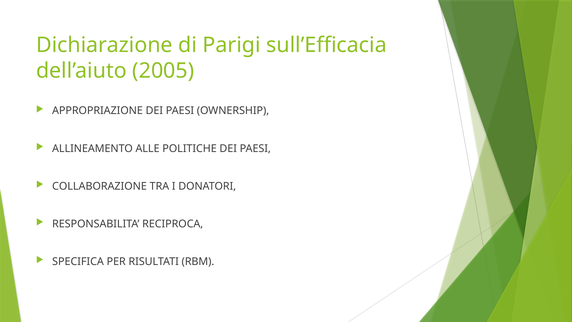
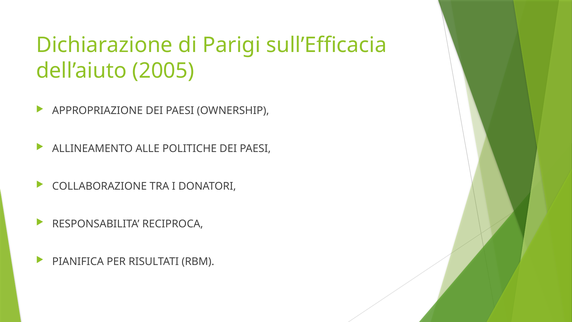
SPECIFICA: SPECIFICA -> PIANIFICA (78, 261)
